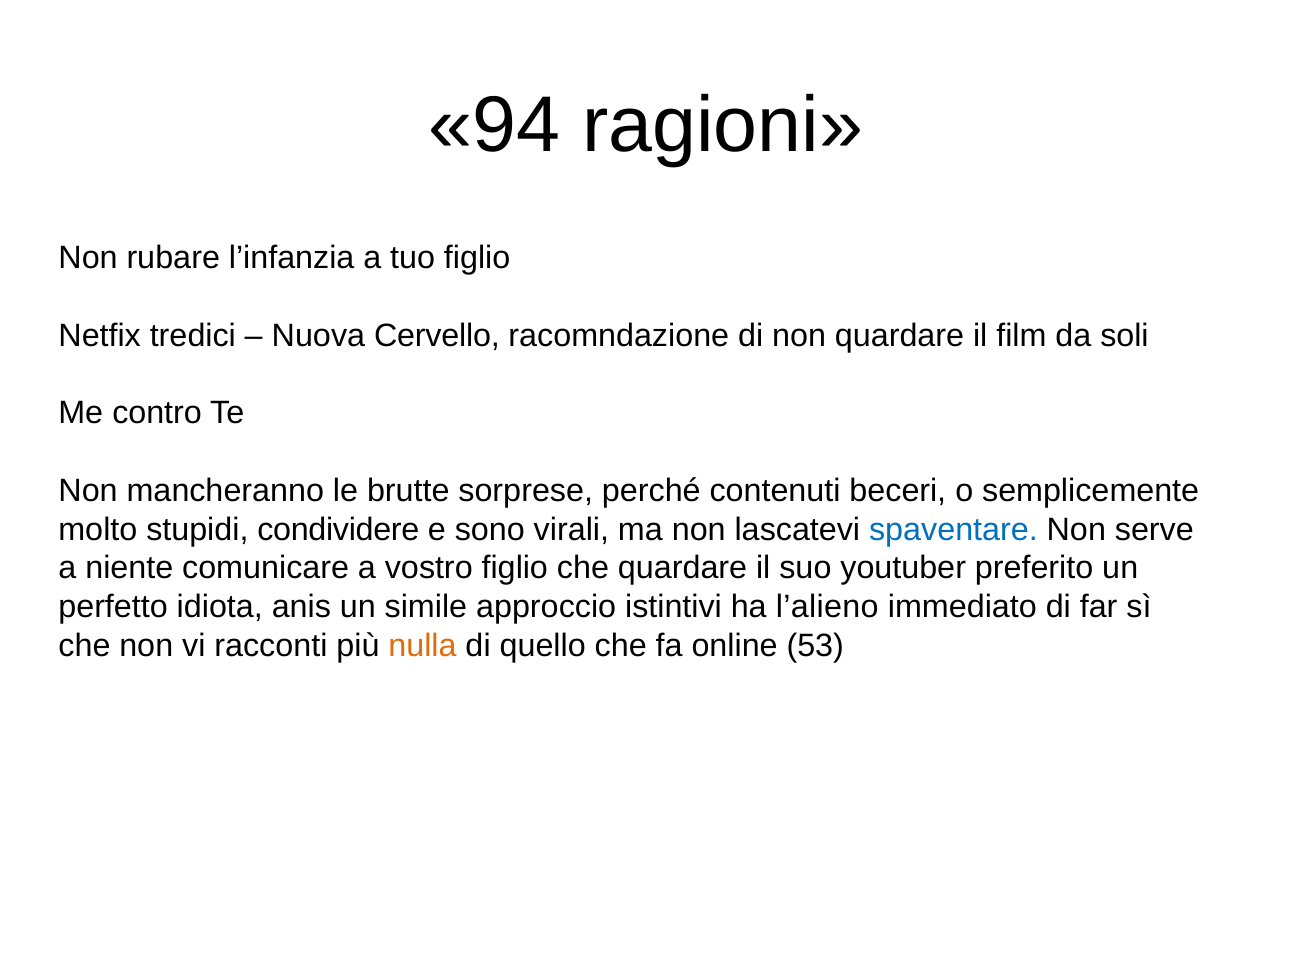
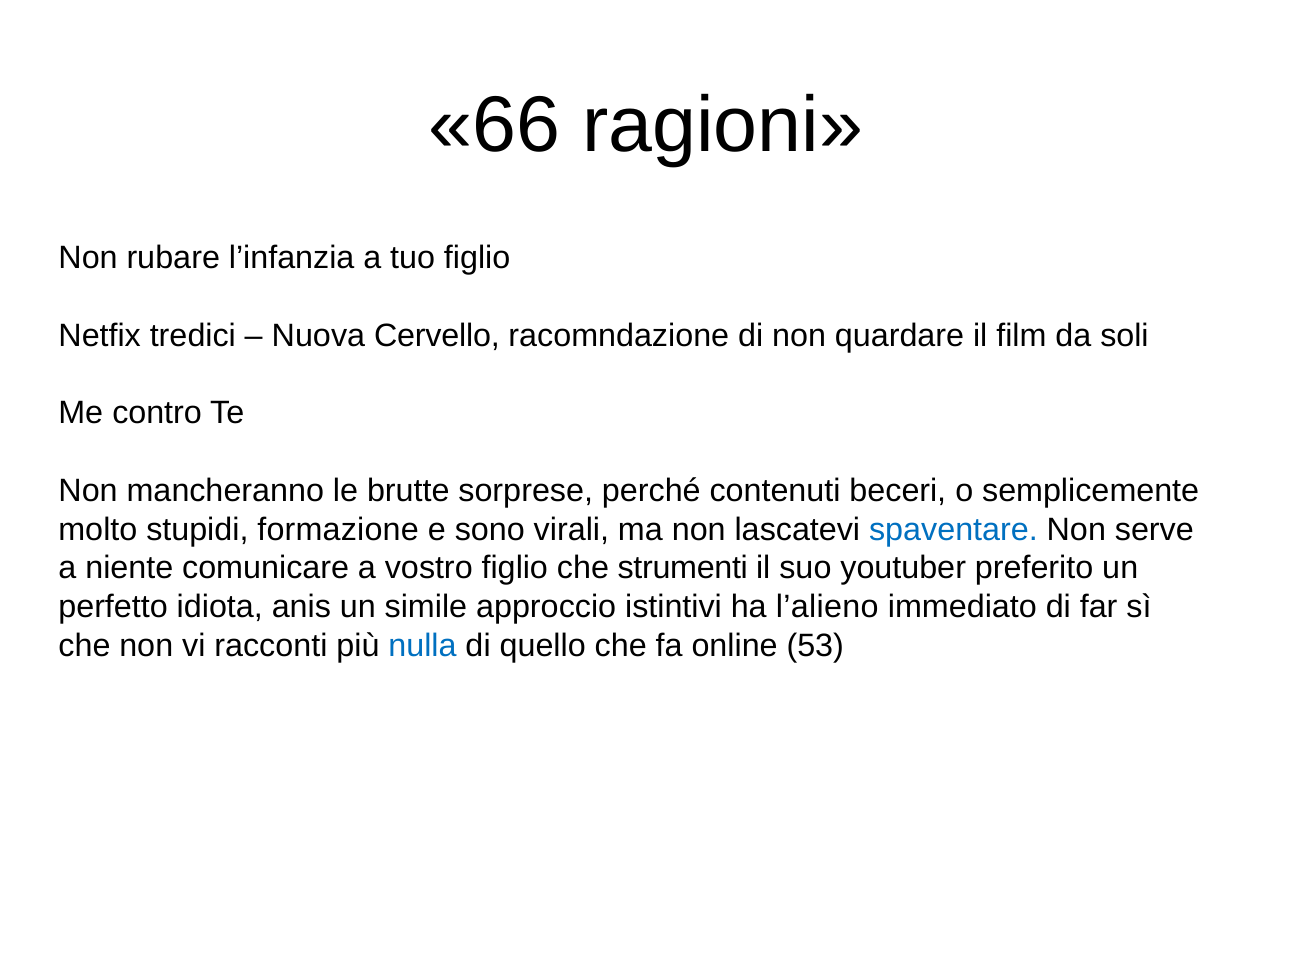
94: 94 -> 66 (494, 125)
condividere: condividere -> formazione (338, 529)
che quardare: quardare -> strumenti (683, 568)
nulla colour: orange -> blue (422, 646)
